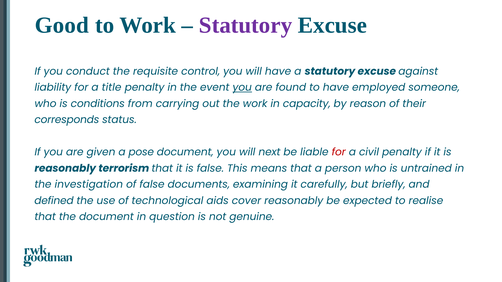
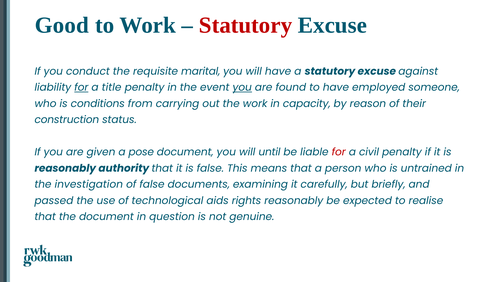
Statutory colour: purple -> red (246, 25)
control: control -> marital (201, 71)
for underline: none -> present (81, 88)
corresponds: corresponds -> construction (67, 120)
next: next -> until (270, 152)
terrorism: terrorism -> authority (124, 168)
defined: defined -> passed (54, 201)
cover: cover -> rights (246, 201)
